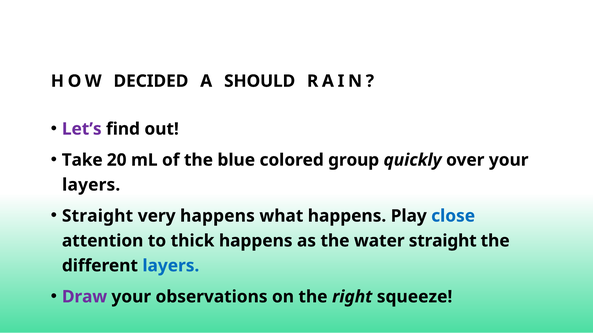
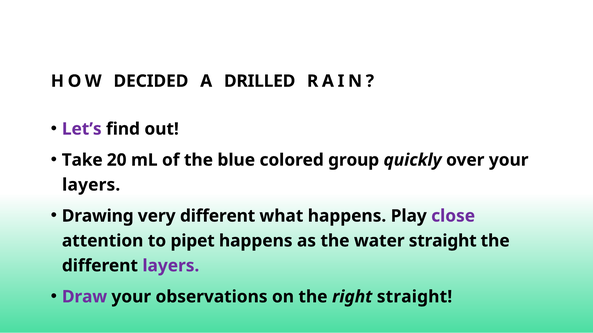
SHOULD: SHOULD -> DRILLED (260, 81)
Straight: Straight -> Drawing (98, 216)
very happens: happens -> different (218, 216)
close colour: blue -> purple (453, 216)
thick: thick -> pipet (193, 241)
layers colour: blue -> purple (171, 266)
right squeeze: squeeze -> straight (414, 297)
